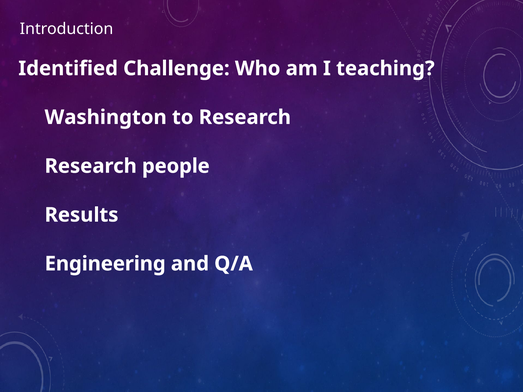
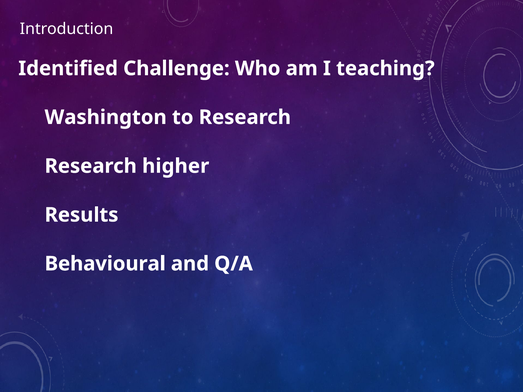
people: people -> higher (176, 166)
Engineering: Engineering -> Behavioural (105, 264)
